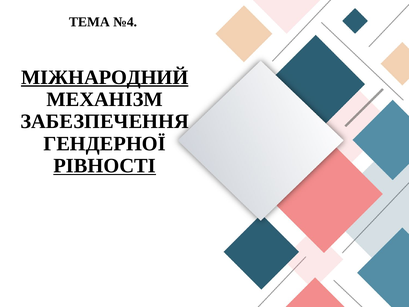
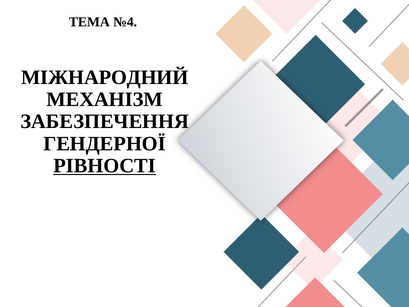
МІЖНАРОДНИЙ underline: present -> none (105, 77)
